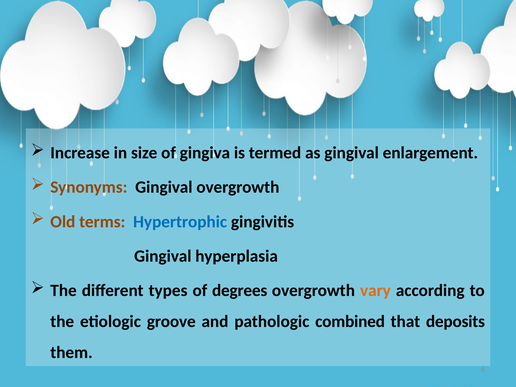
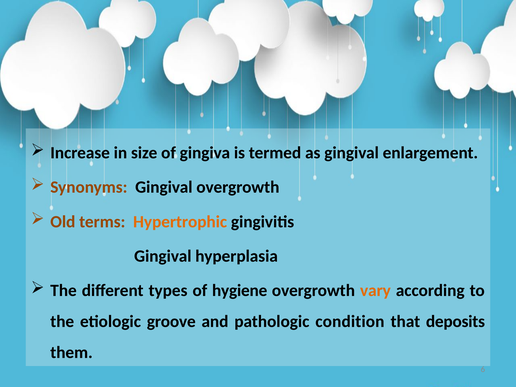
Hypertrophic colour: blue -> orange (180, 222)
degrees: degrees -> hygiene (240, 290)
combined: combined -> condition (350, 321)
